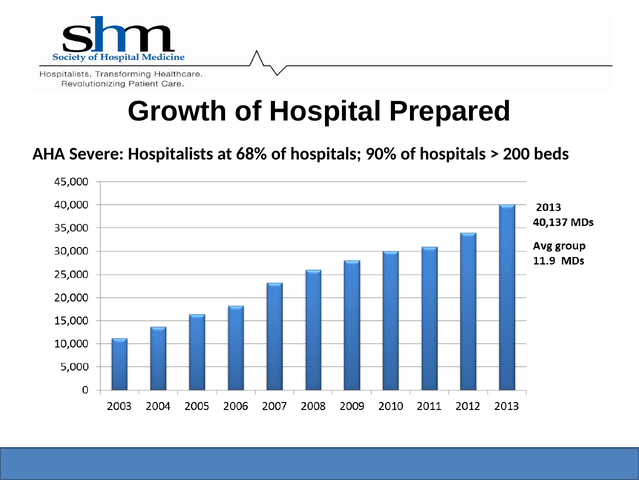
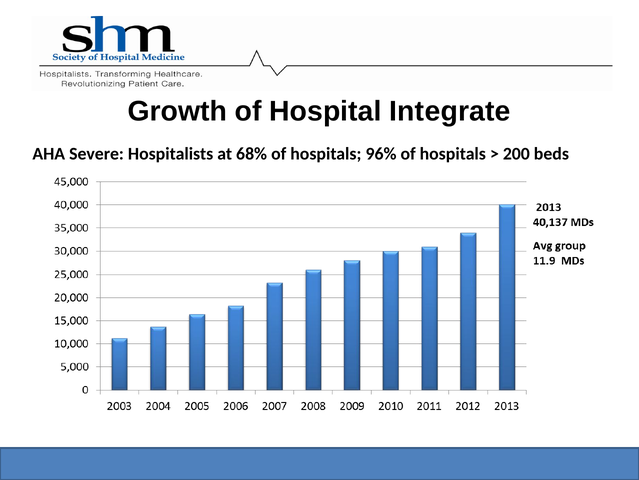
Prepared: Prepared -> Integrate (450, 111)
90%: 90% -> 96% (381, 153)
